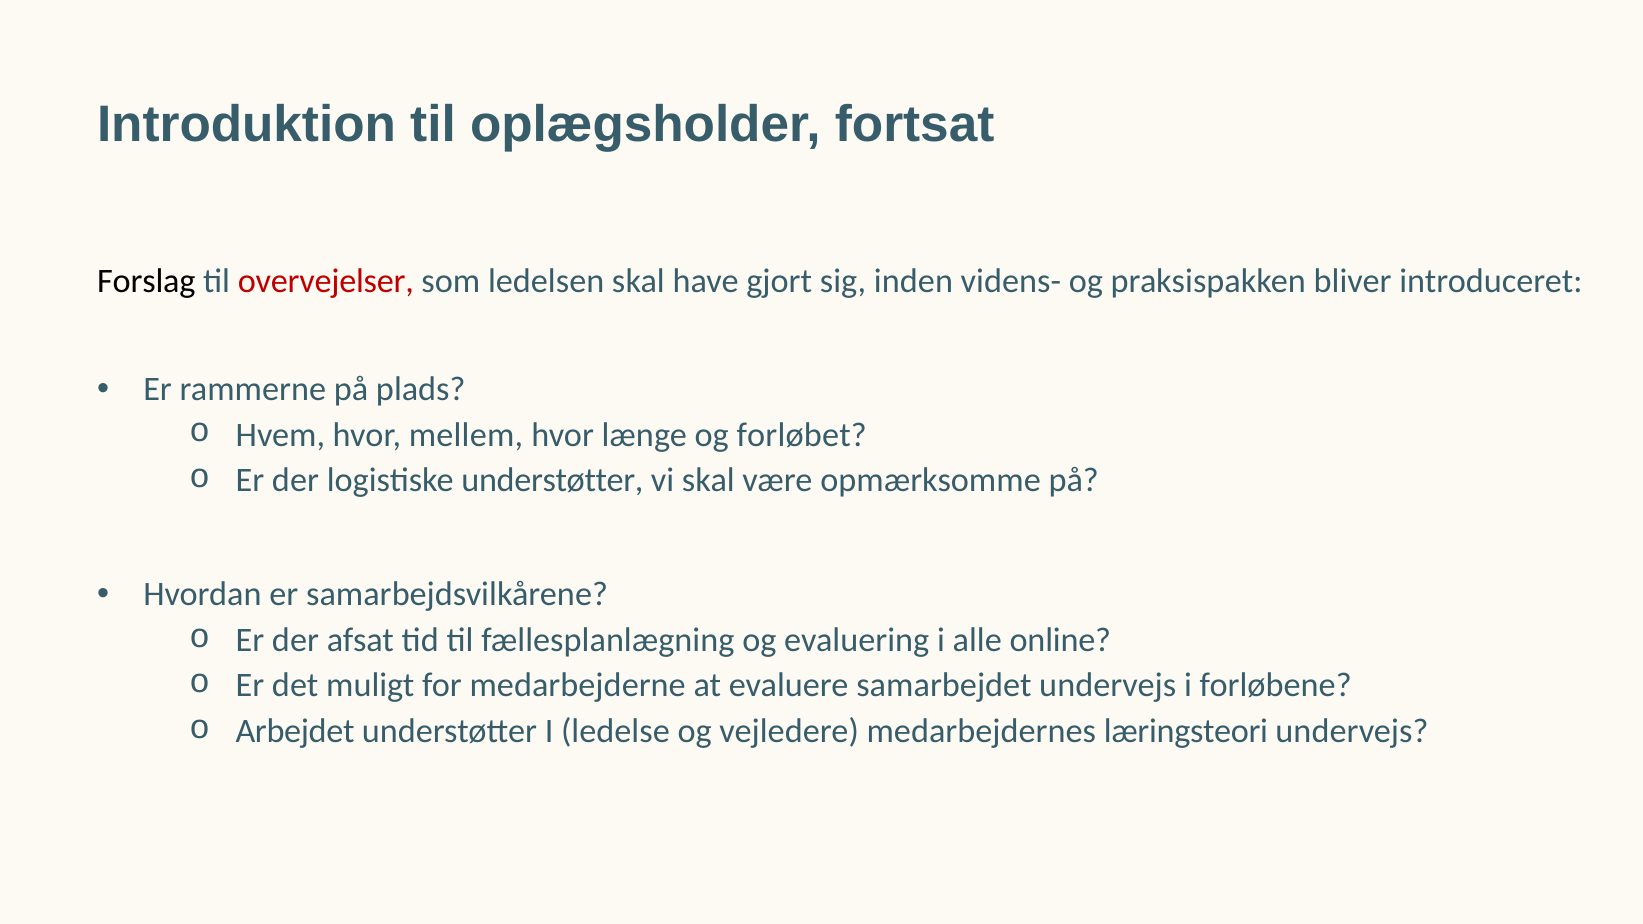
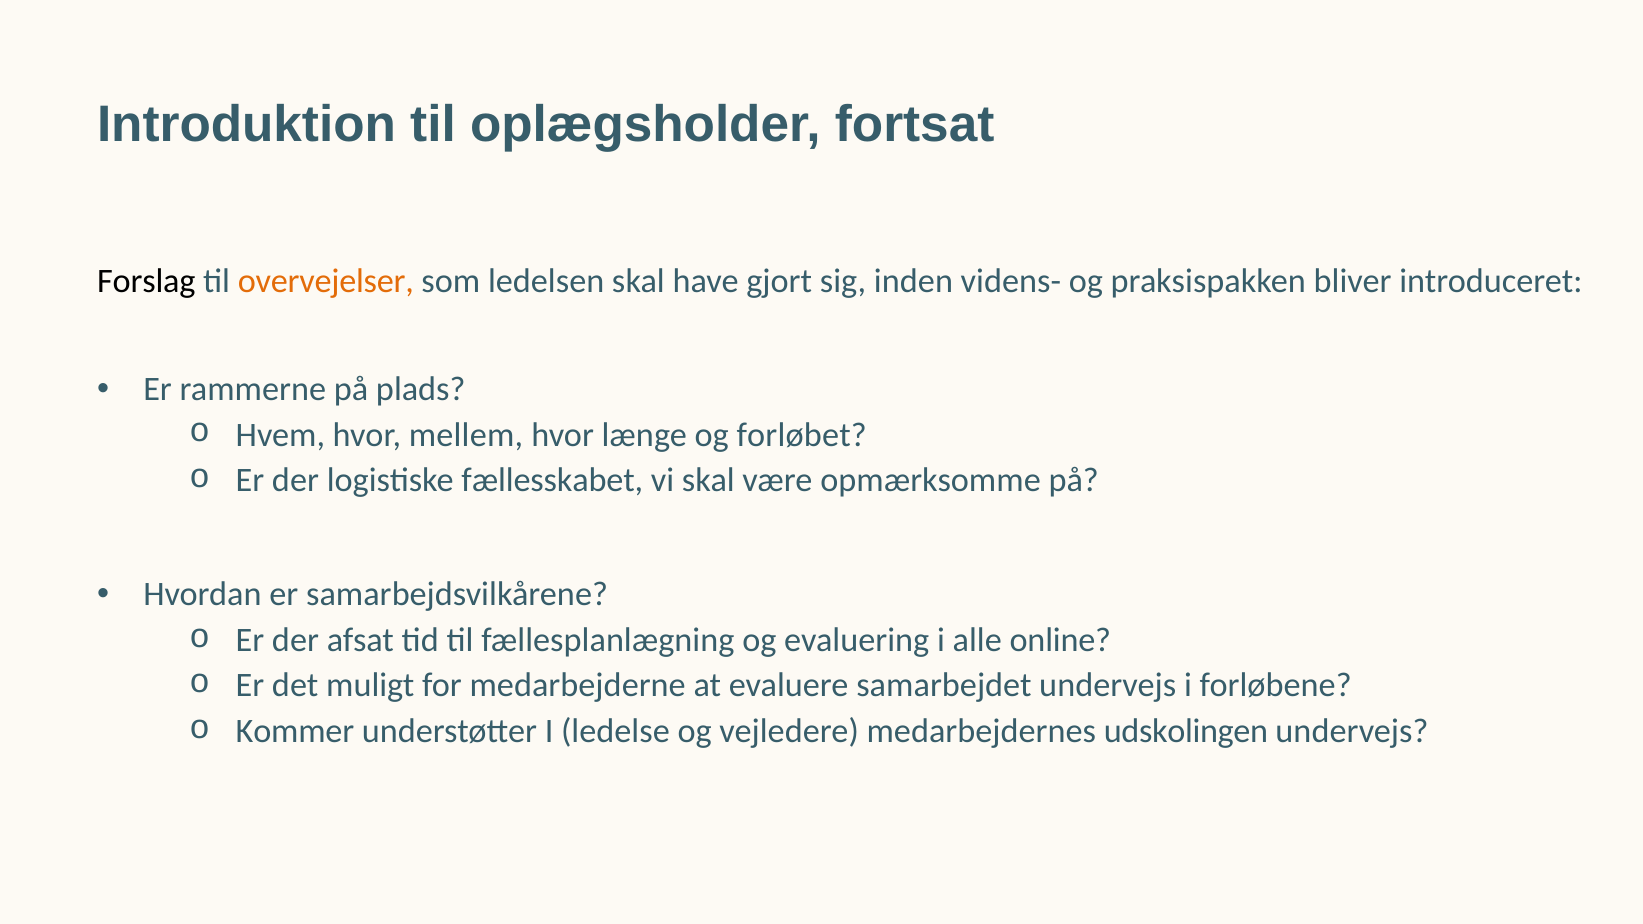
overvejelser colour: red -> orange (326, 281)
logistiske understøtter: understøtter -> fællesskabet (552, 480)
Arbejdet: Arbejdet -> Kommer (295, 731)
læringsteori: læringsteori -> udskolingen (1186, 731)
